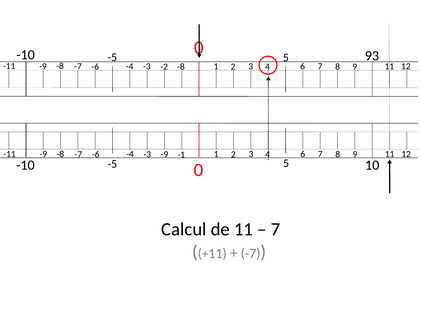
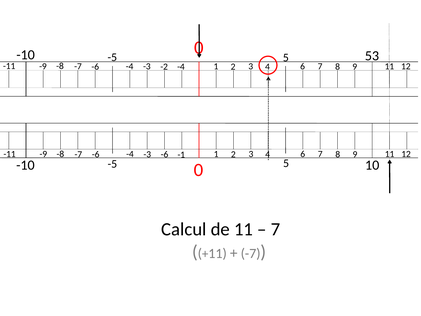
93: 93 -> 53 (372, 56)
-2 -8: -8 -> -4 (181, 67)
-4 -9: -9 -> -6 (165, 154)
